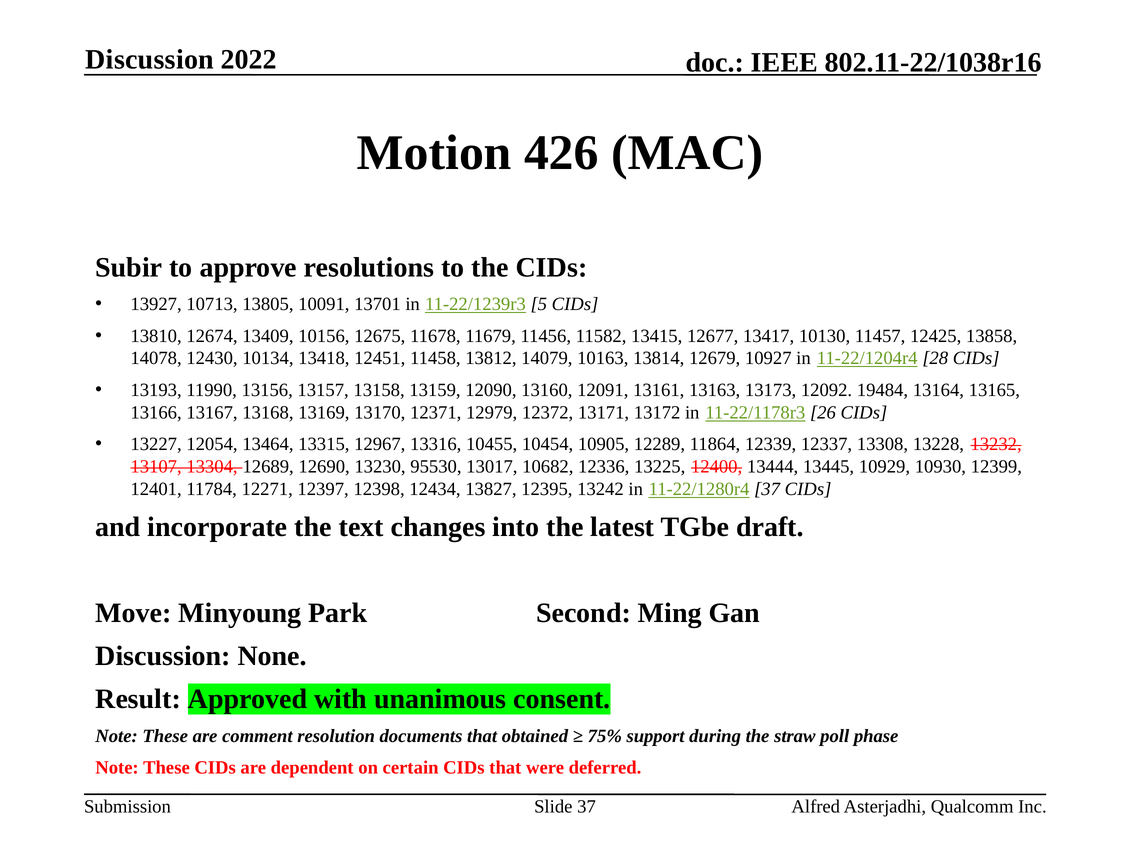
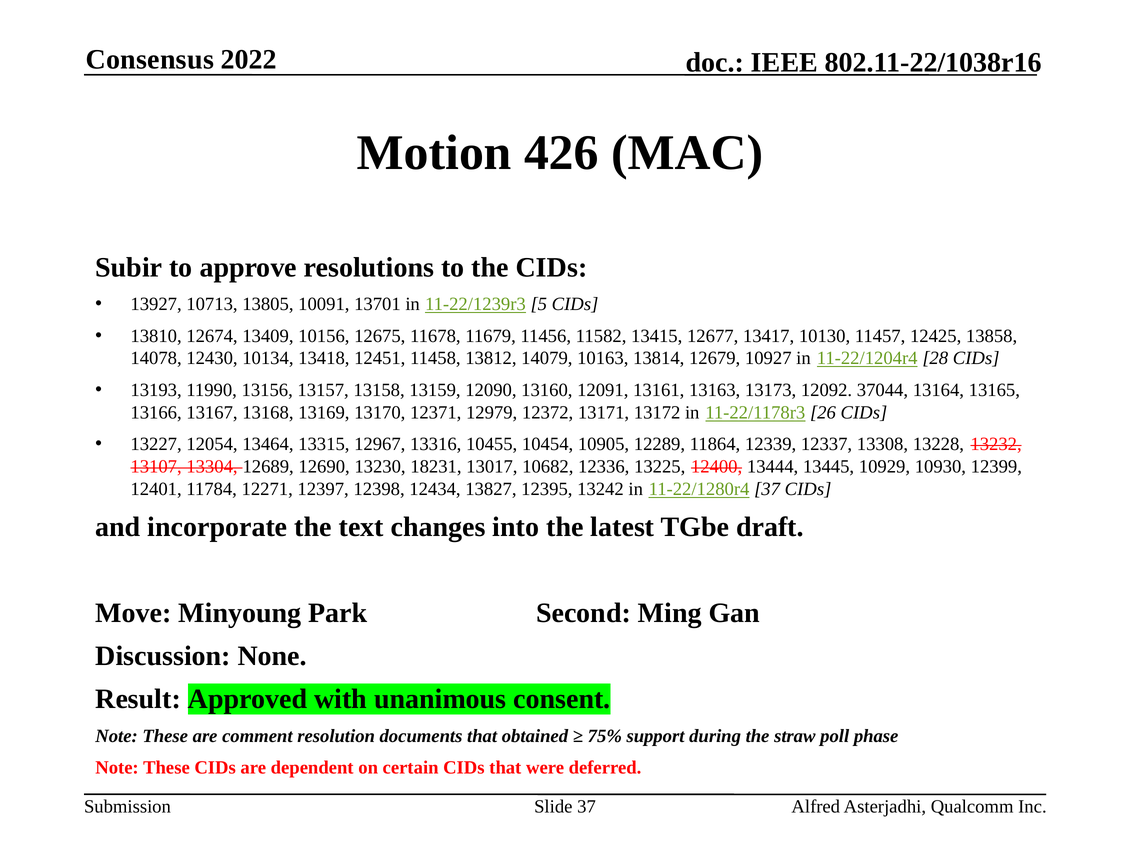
Discussion: Discussion -> Consensus (150, 59)
19484: 19484 -> 37044 (882, 390)
95530: 95530 -> 18231 (436, 467)
